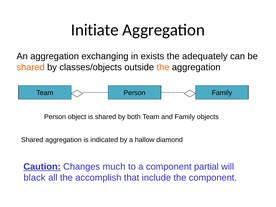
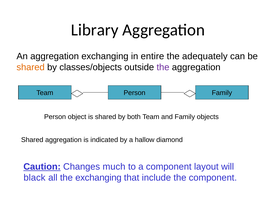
Initiate: Initiate -> Library (95, 30)
exists: exists -> entire (152, 56)
the colour: orange -> purple (163, 67)
partial: partial -> layout (206, 167)
the accomplish: accomplish -> exchanging (98, 178)
